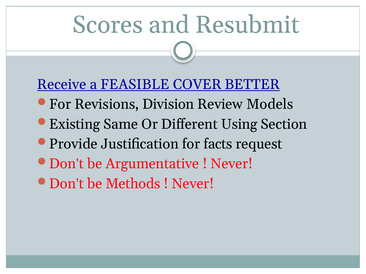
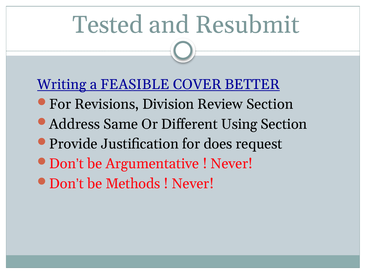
Scores: Scores -> Tested (108, 25)
Receive: Receive -> Writing (62, 85)
Review Models: Models -> Section (270, 104)
Existing: Existing -> Address (75, 124)
facts: facts -> does (218, 144)
